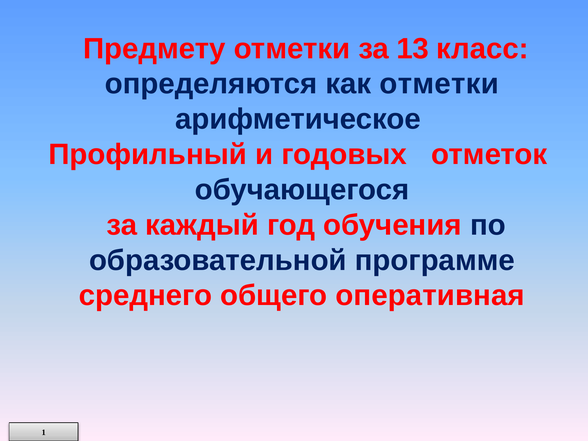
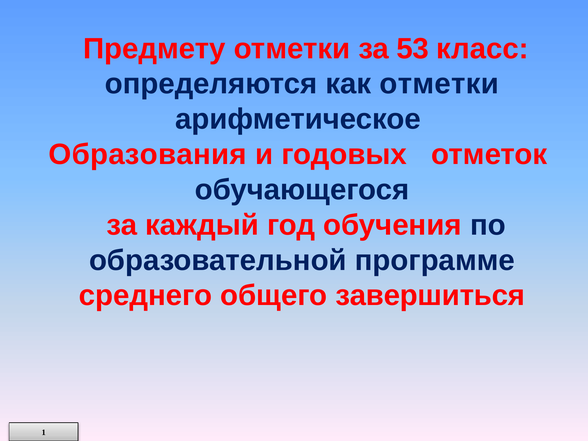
13: 13 -> 53 (413, 49)
Профильный: Профильный -> Образования (148, 154)
оперативная: оперативная -> завершиться (430, 296)
